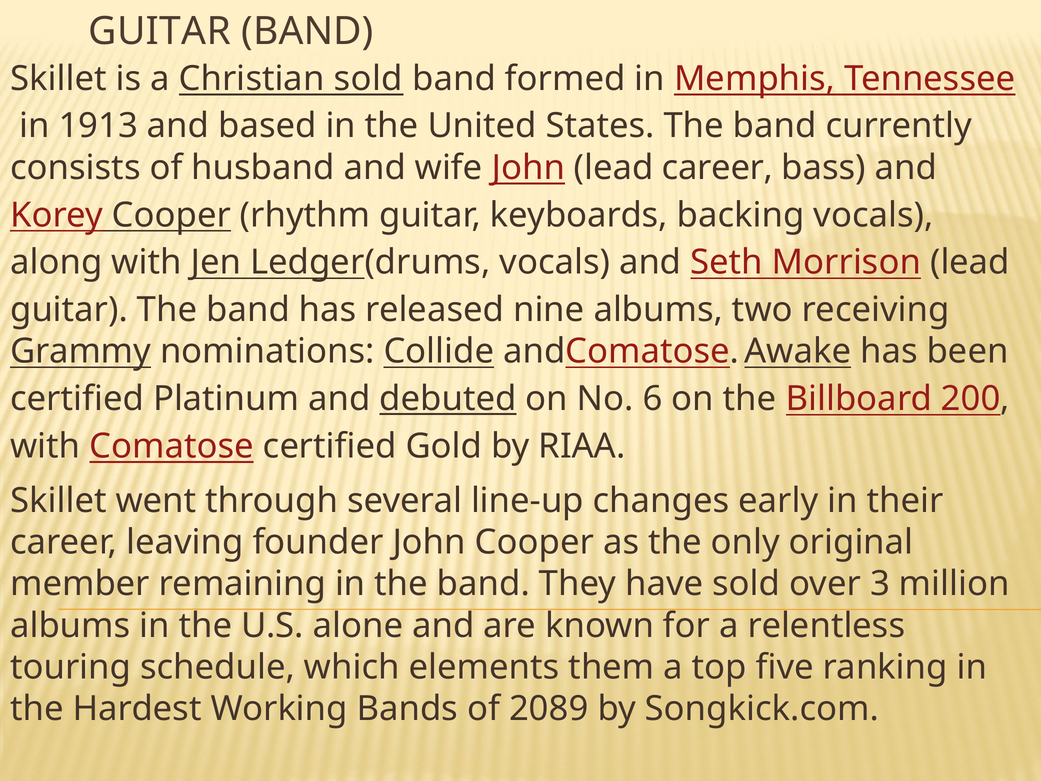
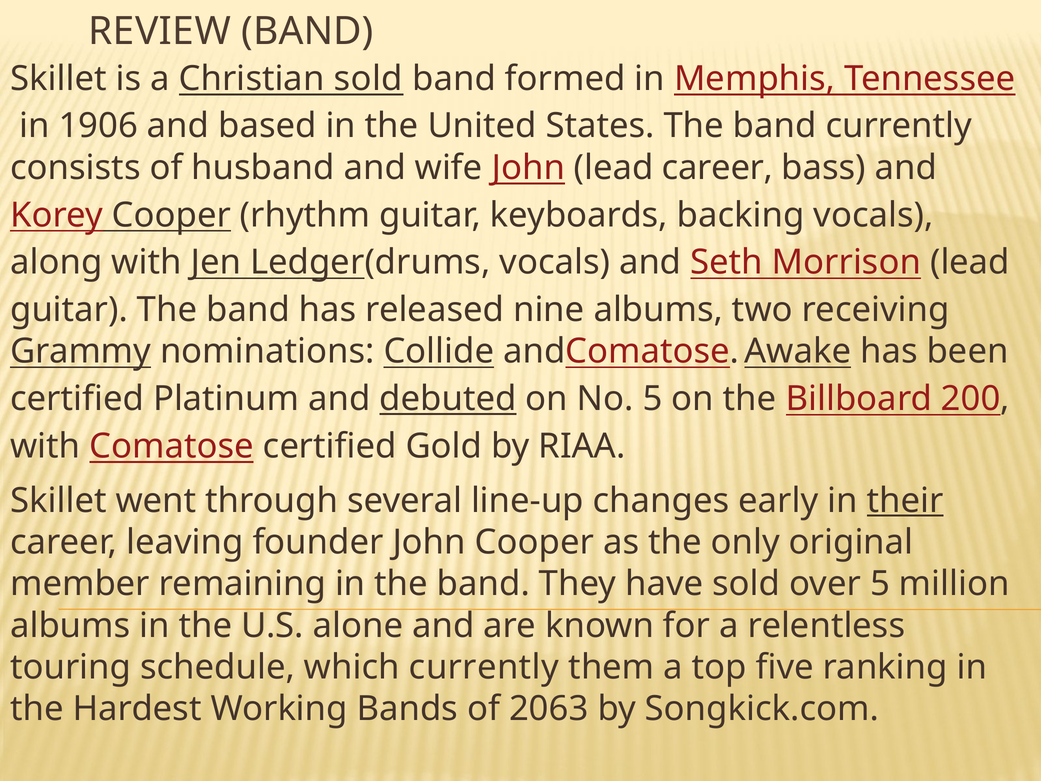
GUITAR: GUITAR -> REVIEW (160, 31)
1913: 1913 -> 1906 (98, 126)
No 6: 6 -> 5 (653, 399)
their underline: none -> present (905, 500)
over 3: 3 -> 5 (880, 584)
which elements: elements -> currently (484, 667)
2089: 2089 -> 2063 (549, 709)
